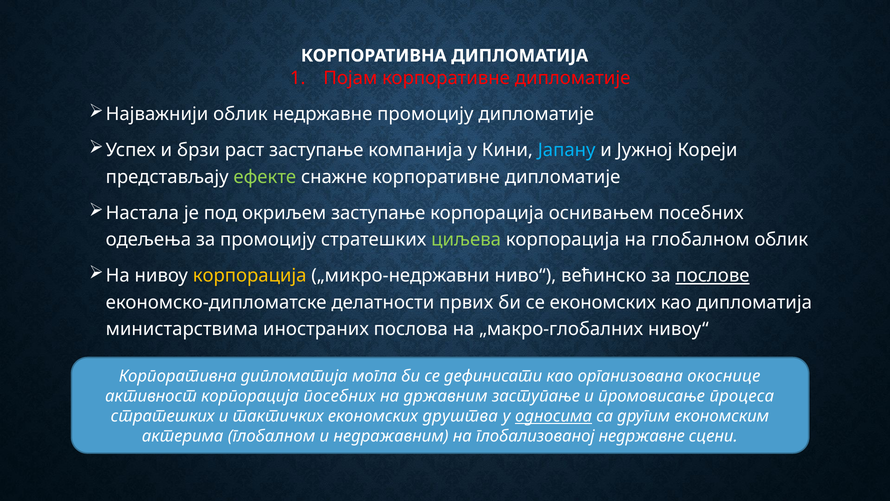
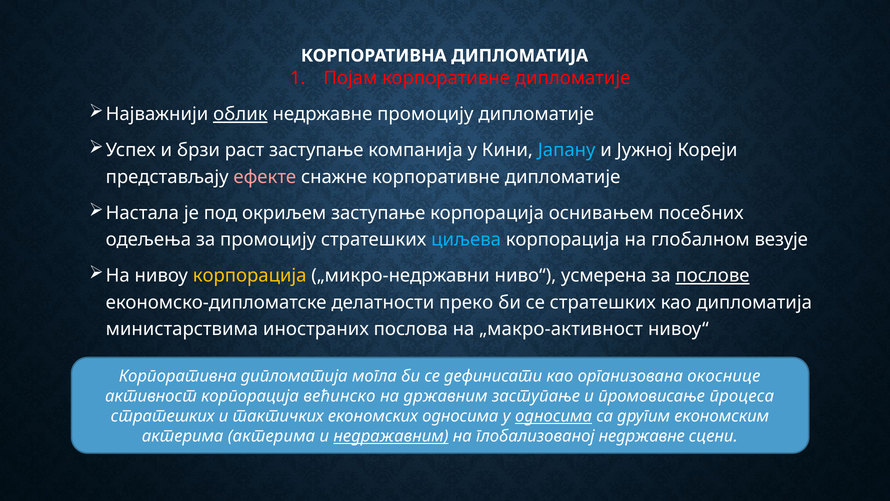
облик underline: none -> present (240, 114)
ефекте colour: light green -> pink (265, 177)
циљева colour: light green -> light blue (466, 240)
глобалном облик: облик -> везује (781, 240)
већинско: већинско -> усмерена (604, 276)
првих: првих -> преко (466, 302)
се економских: економских -> стратешких (603, 302)
„макро-глобалних: „макро-глобалних -> „макро-активност (561, 329)
корпорација посебних: посебних -> већинско (339, 396)
економских друштва: друштва -> односима (460, 416)
актерима глобалном: глобалном -> актерима (271, 436)
недражавним underline: none -> present (391, 436)
